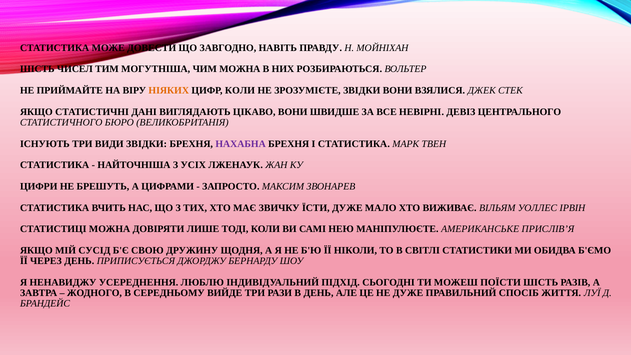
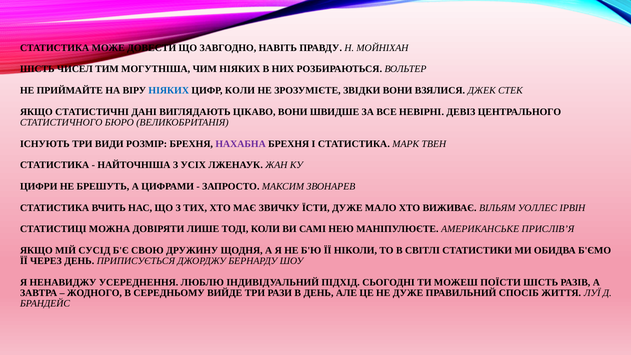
ЧИМ МОЖНА: МОЖНА -> НІЯКИХ (240, 69)
НІЯКИХ colour: orange -> blue (169, 91)
ВИДИ ЗВІДКИ: ЗВІДКИ -> РОЗМІР (147, 144)
